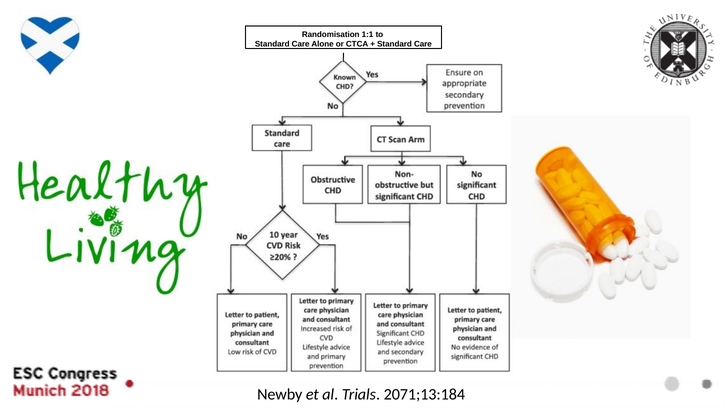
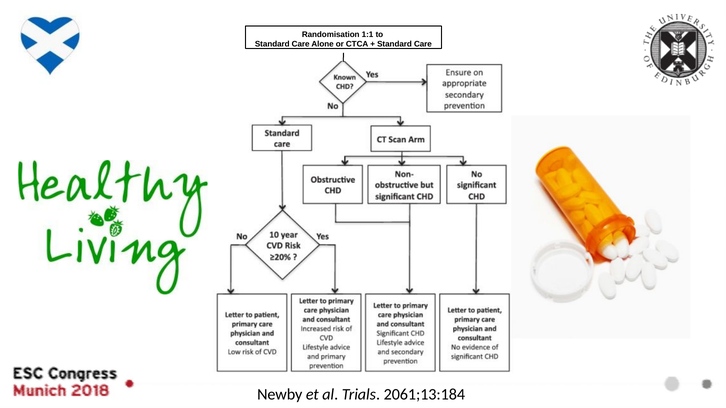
2071;13:184: 2071;13:184 -> 2061;13:184 (424, 395)
